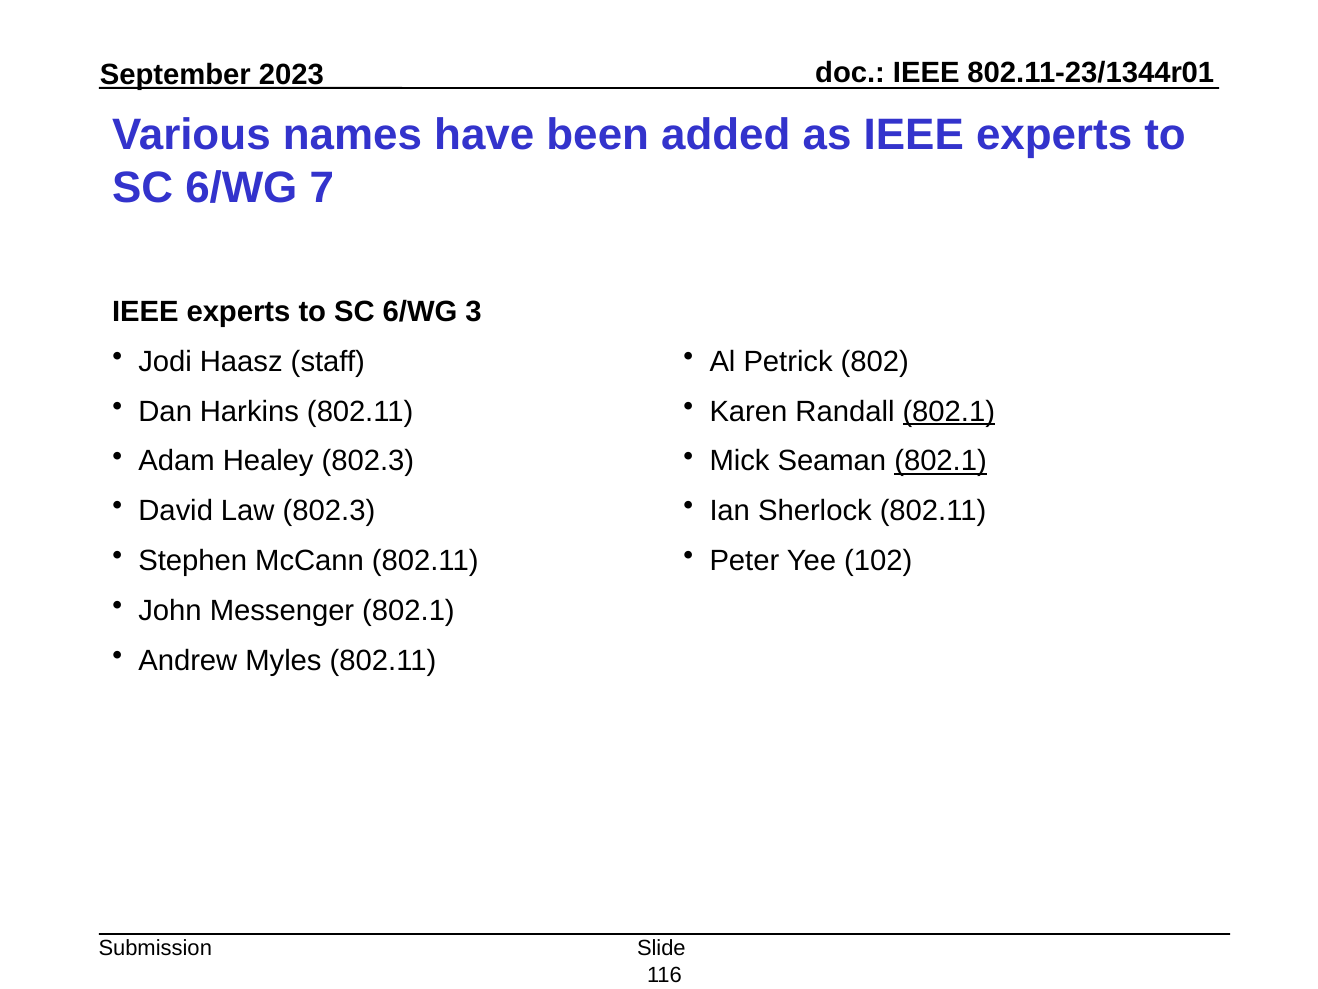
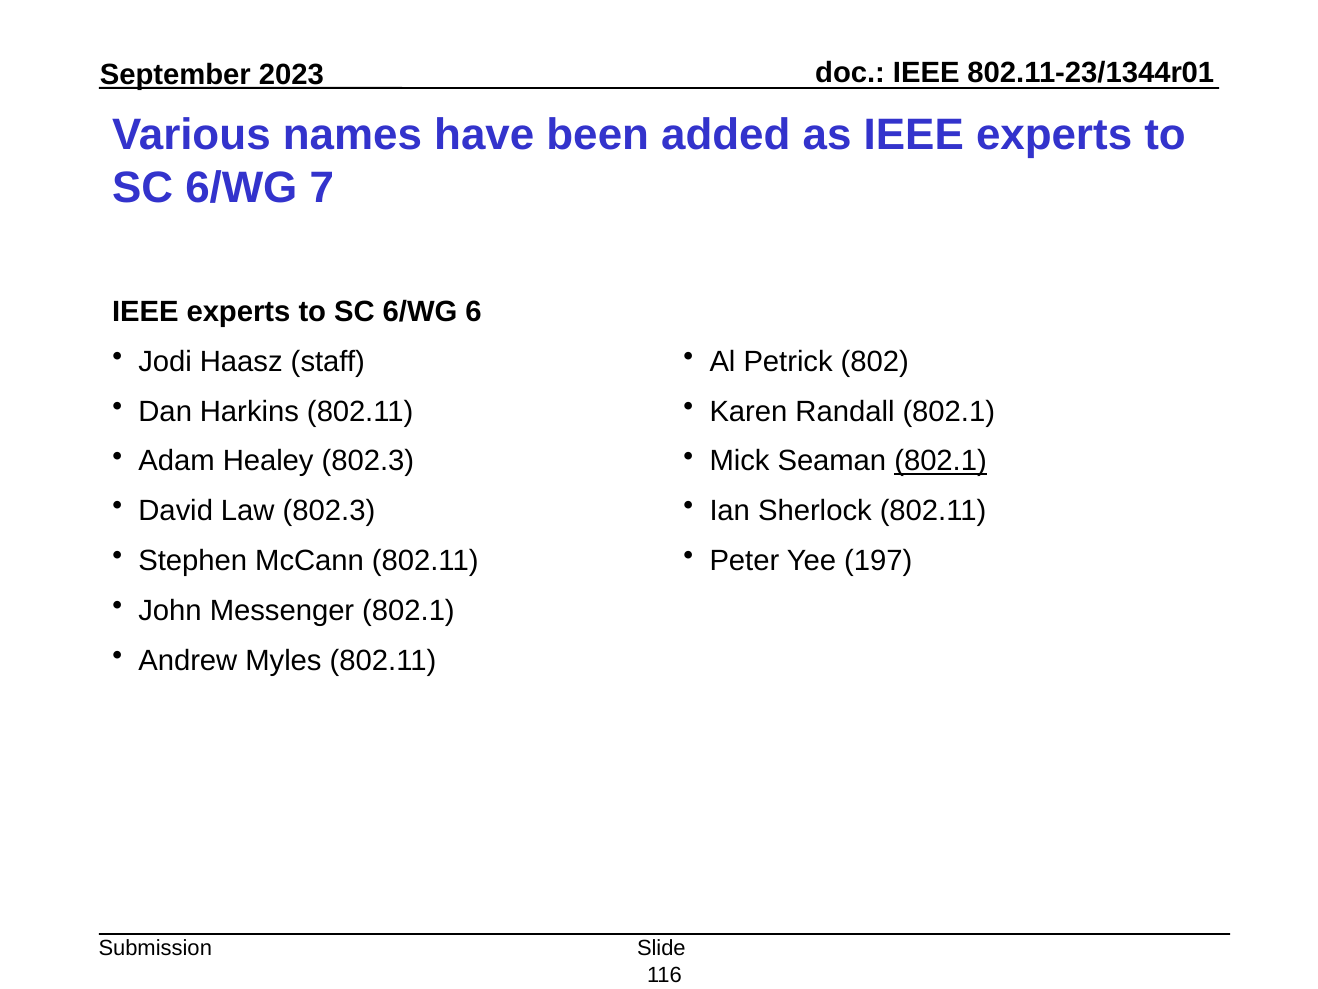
3: 3 -> 6 (474, 312)
802.1 underline: present -> none (949, 411)
102: 102 -> 197 (878, 561)
